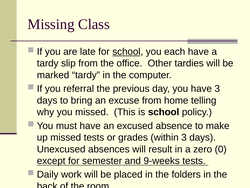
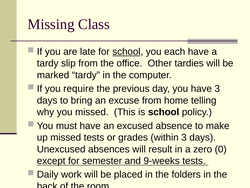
referral: referral -> require (79, 88)
